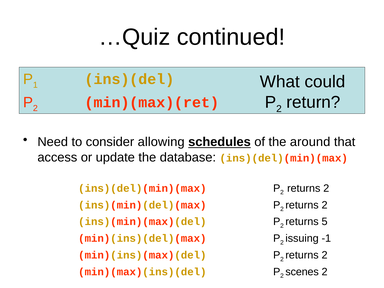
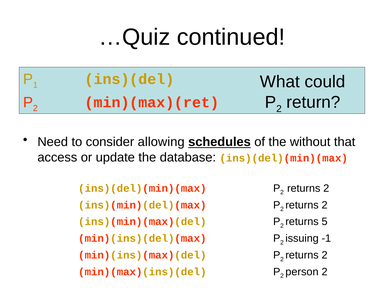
around: around -> without (310, 142)
scenes: scenes -> person (302, 272)
